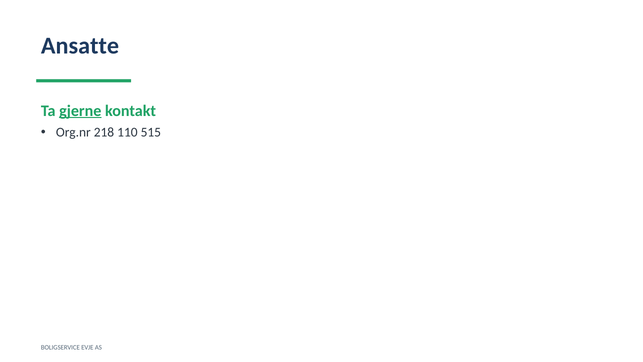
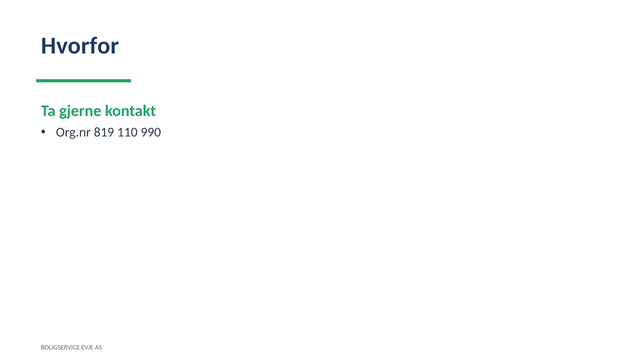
Ansatte: Ansatte -> Hvorfor (80, 46)
gjerne underline: present -> none (80, 111)
218: 218 -> 819 (104, 132)
515: 515 -> 990 (151, 132)
